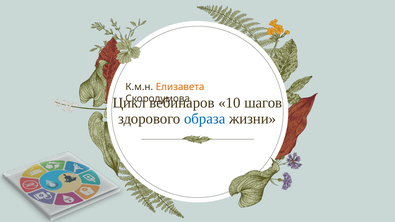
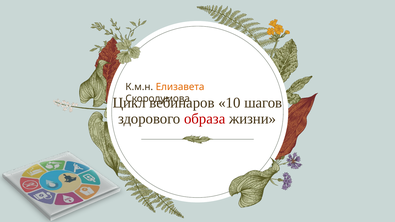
образа colour: blue -> red (205, 119)
